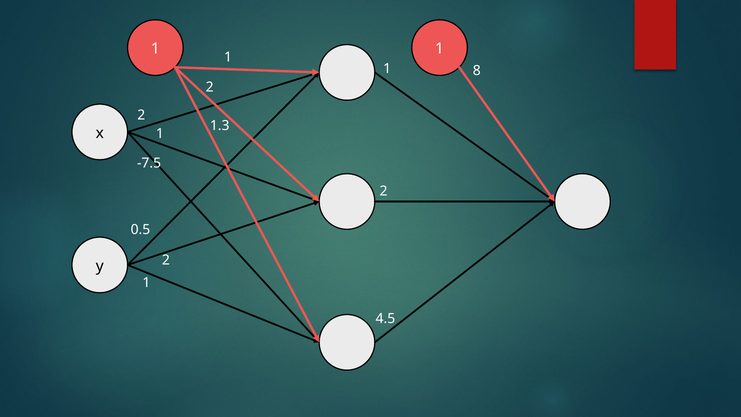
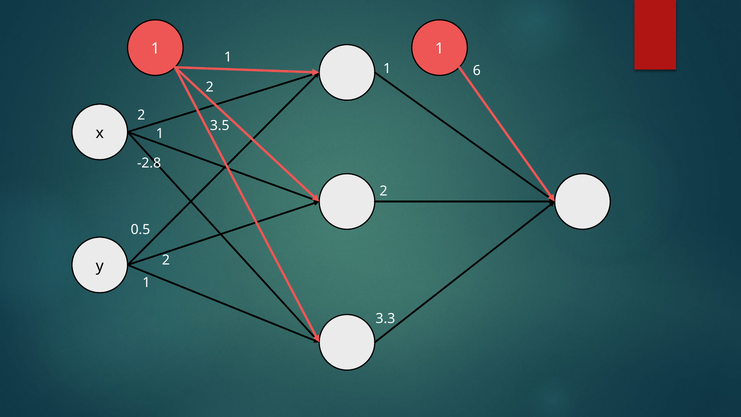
8: 8 -> 6 (477, 71)
1.3: 1.3 -> 3.5 (220, 125)
-7.5: -7.5 -> -2.8 (149, 163)
4.5: 4.5 -> 3.3 (385, 319)
